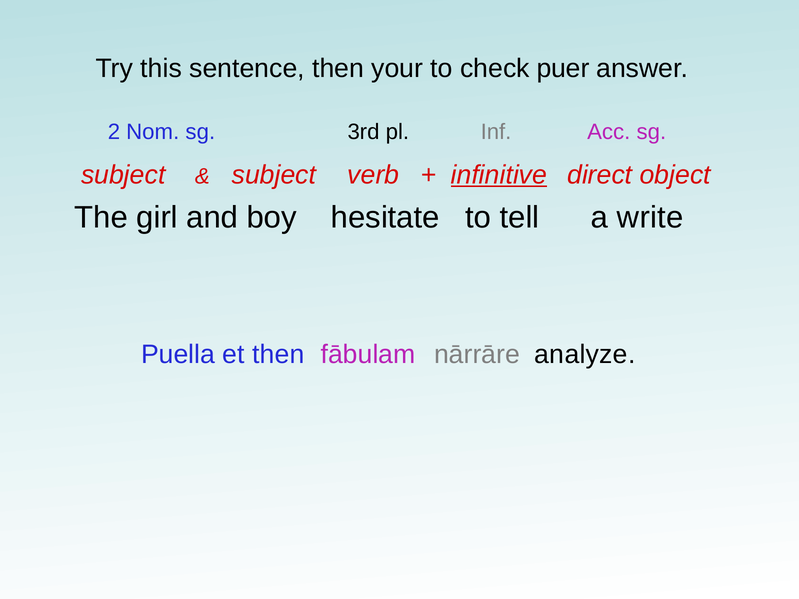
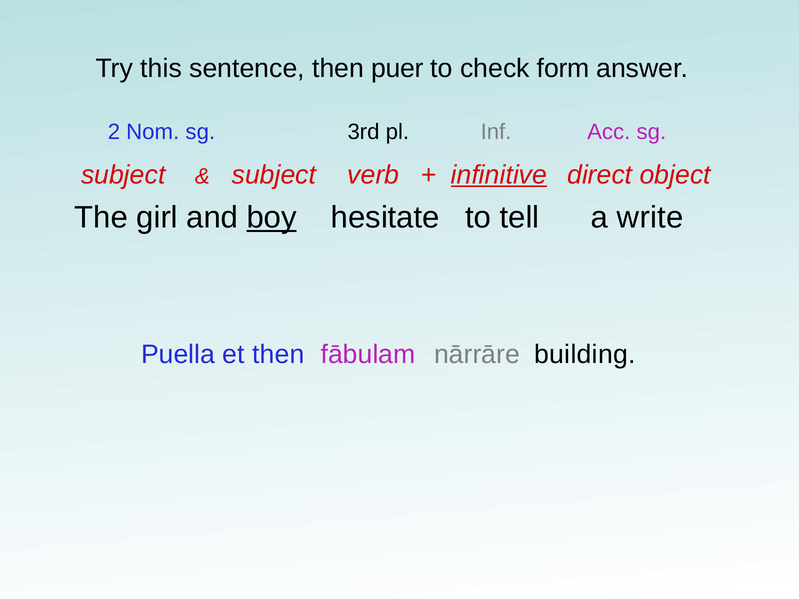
your: your -> puer (397, 68)
puer: puer -> form (563, 68)
boy underline: none -> present (272, 218)
analyze: analyze -> building (585, 355)
